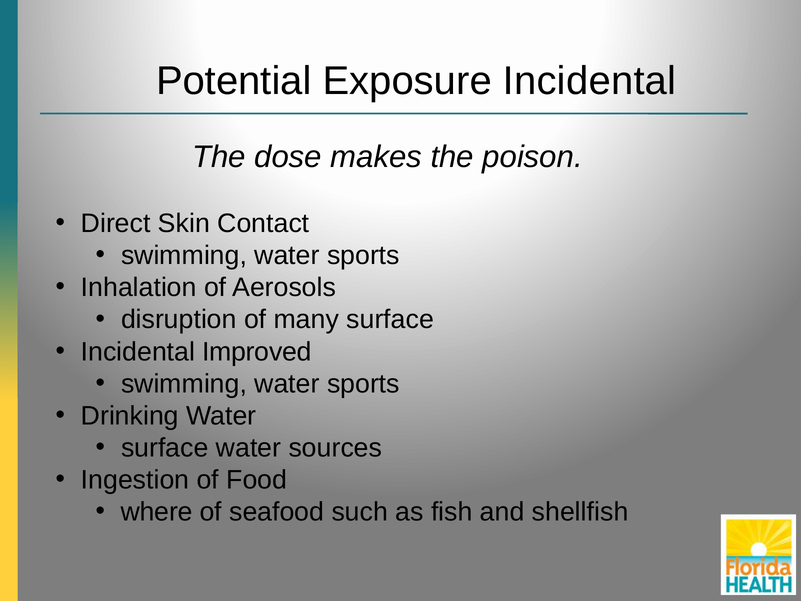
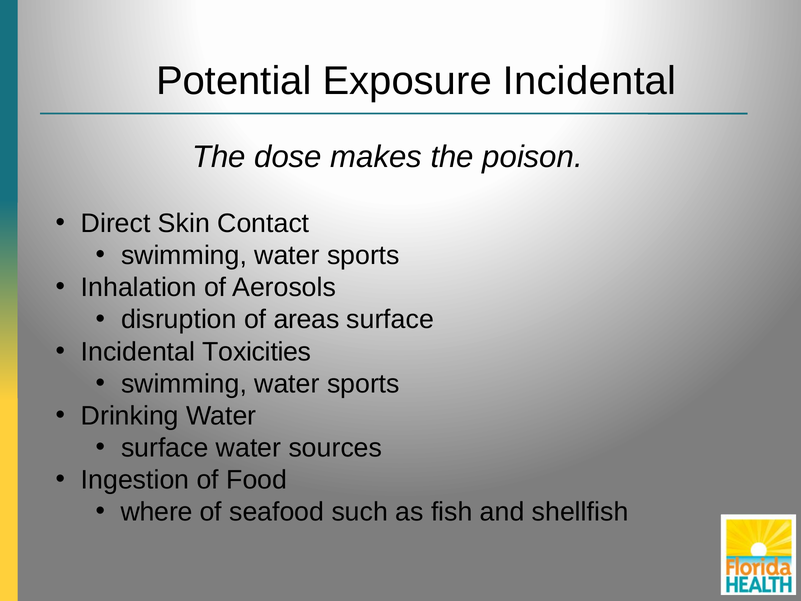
many: many -> areas (307, 320)
Improved: Improved -> Toxicities (257, 352)
